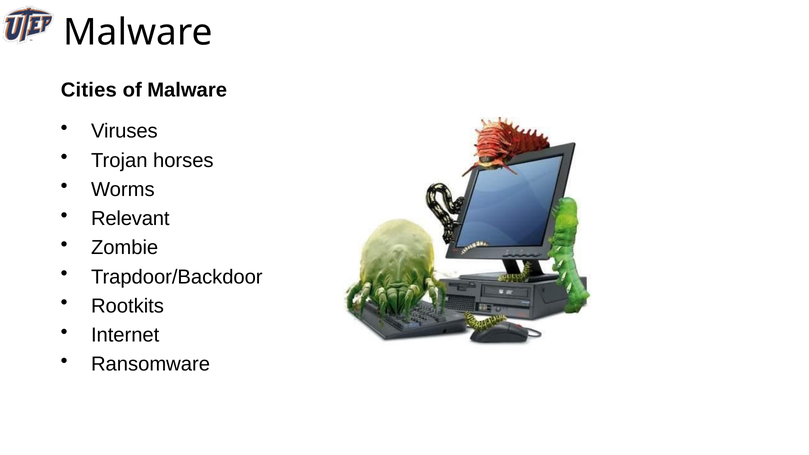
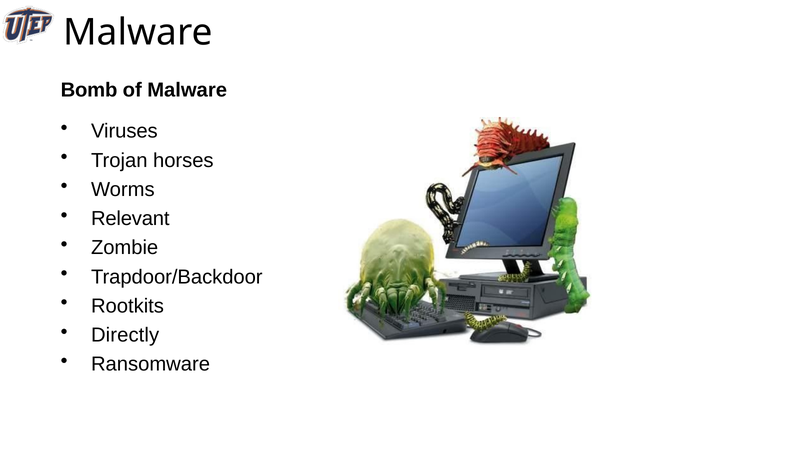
Cities: Cities -> Bomb (89, 90)
Internet: Internet -> Directly (125, 335)
